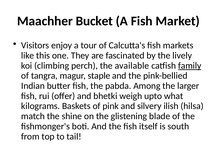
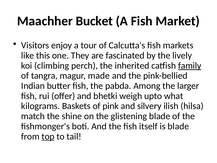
available: available -> inherited (132, 66)
staple: staple -> made (99, 76)
is south: south -> blade (178, 126)
top underline: none -> present (48, 136)
